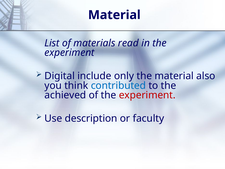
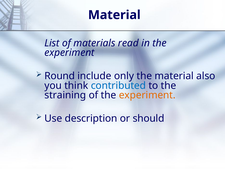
Digital: Digital -> Round (60, 76)
achieved: achieved -> straining (65, 95)
experiment colour: red -> orange (147, 95)
faculty: faculty -> should (149, 118)
